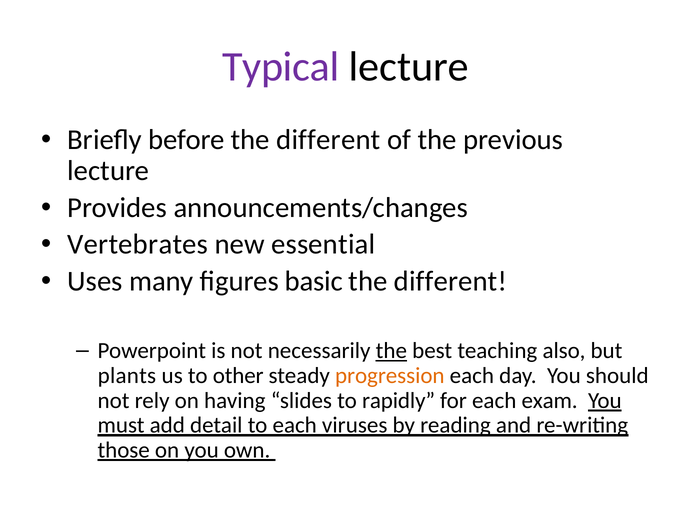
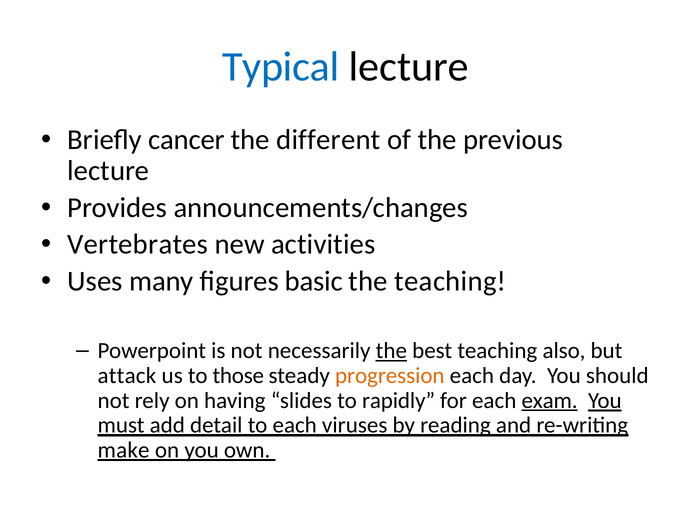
Typical colour: purple -> blue (281, 67)
before: before -> cancer (186, 140)
essential: essential -> activities (323, 245)
different: different -> teaching (450, 281)
plants: plants -> attack (127, 376)
other: other -> those (238, 376)
exam underline: none -> present (550, 401)
those: those -> make (124, 450)
